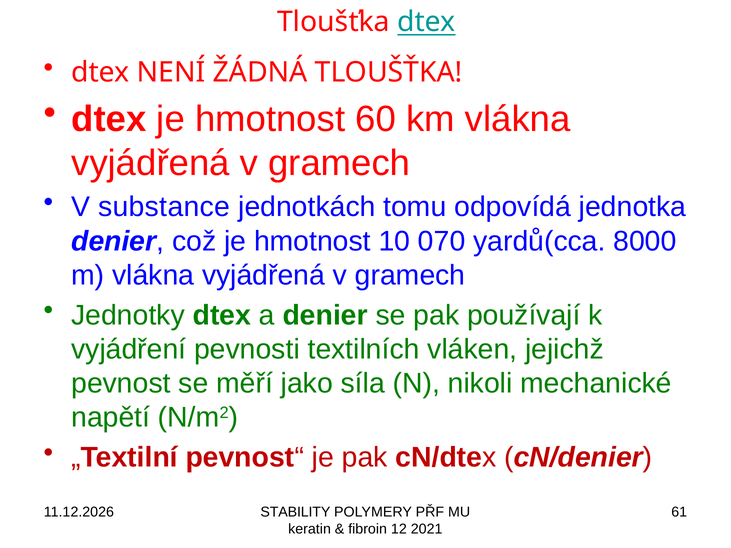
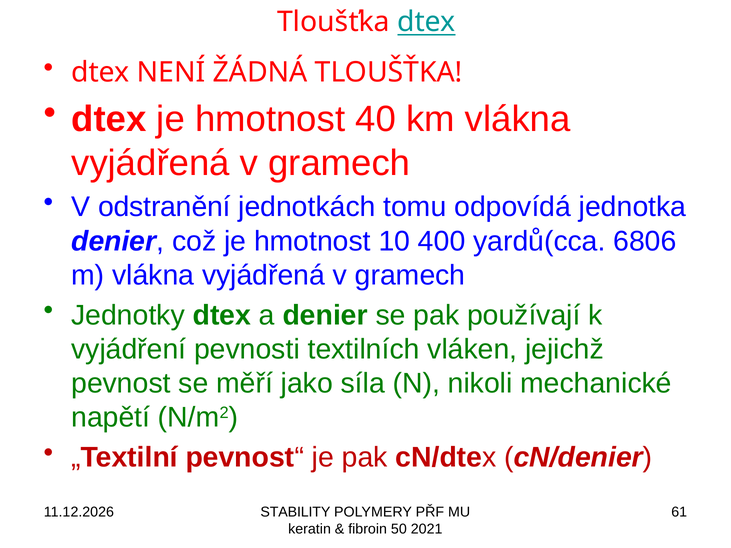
60: 60 -> 40 (376, 119)
substance: substance -> odstranění (164, 207)
070: 070 -> 400 (442, 241)
8000: 8000 -> 6806 (645, 241)
12: 12 -> 50 (399, 530)
